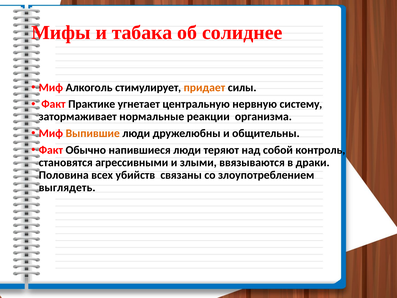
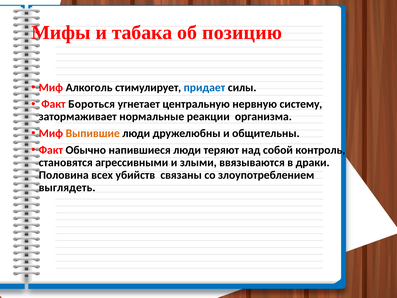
солиднее: солиднее -> позицию (242, 33)
придает colour: orange -> blue (204, 87)
Практике: Практике -> Бороться (92, 104)
